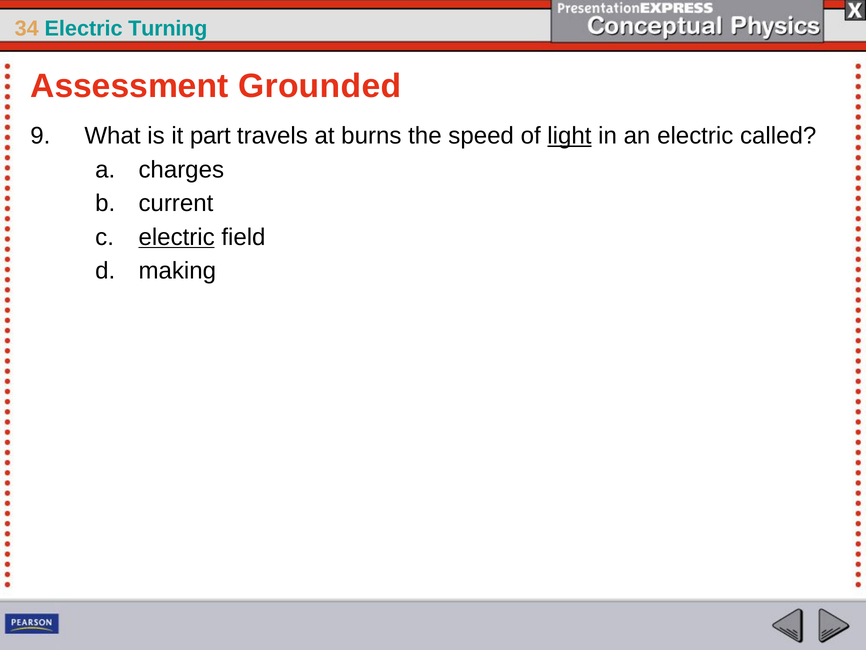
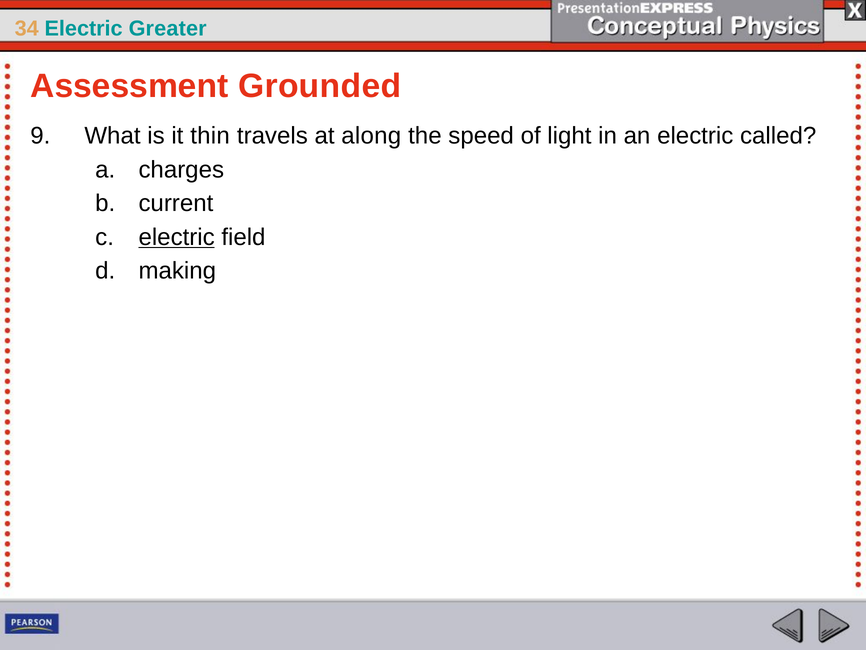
Turning: Turning -> Greater (168, 28)
part: part -> thin (210, 136)
burns: burns -> along (371, 136)
light underline: present -> none (569, 136)
